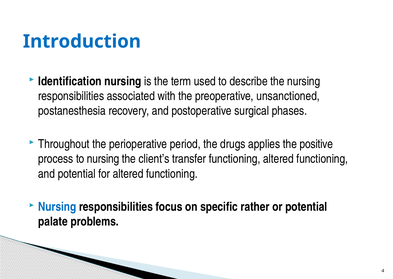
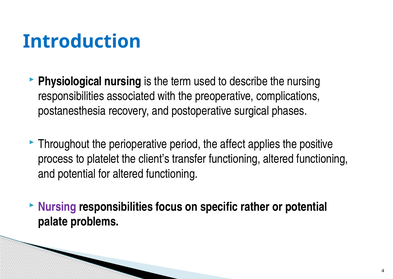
Identification: Identification -> Physiological (70, 81)
unsanctioned: unsanctioned -> complications (288, 96)
drugs: drugs -> affect (233, 144)
to nursing: nursing -> platelet (103, 159)
Nursing colour: blue -> purple (57, 206)
